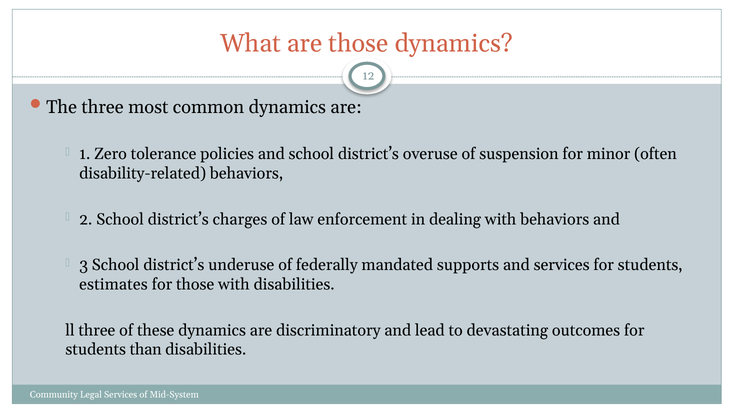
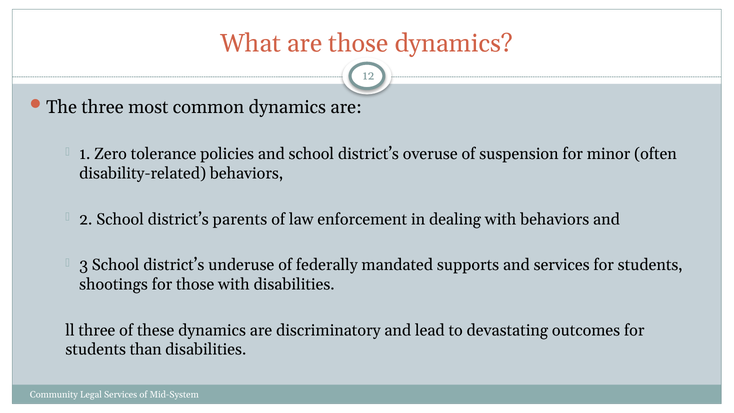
charges: charges -> parents (240, 219)
estimates: estimates -> shootings (114, 284)
